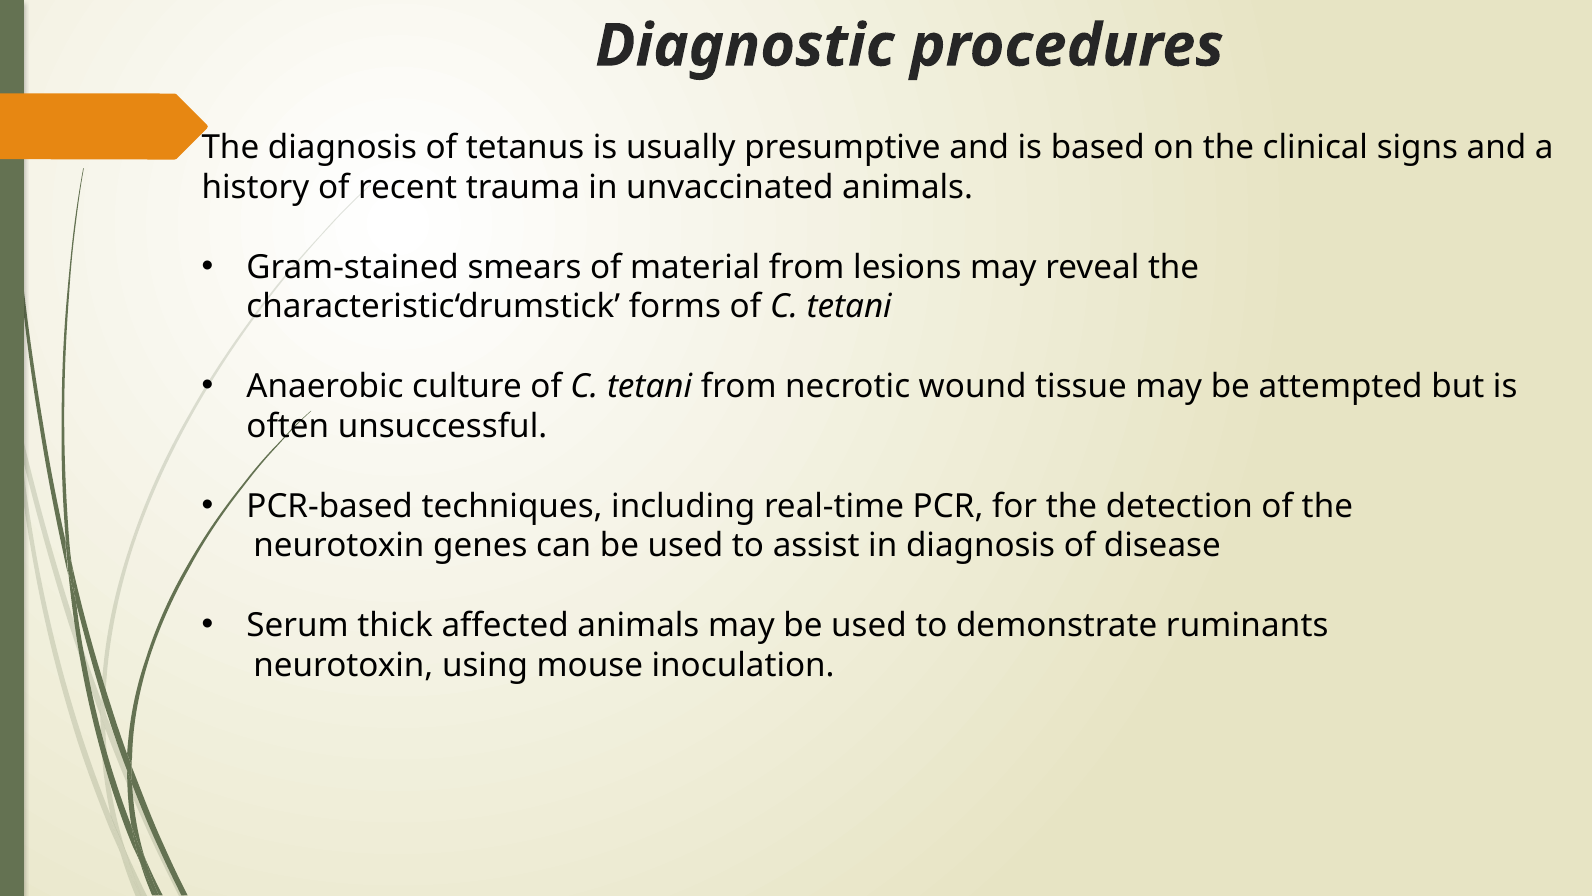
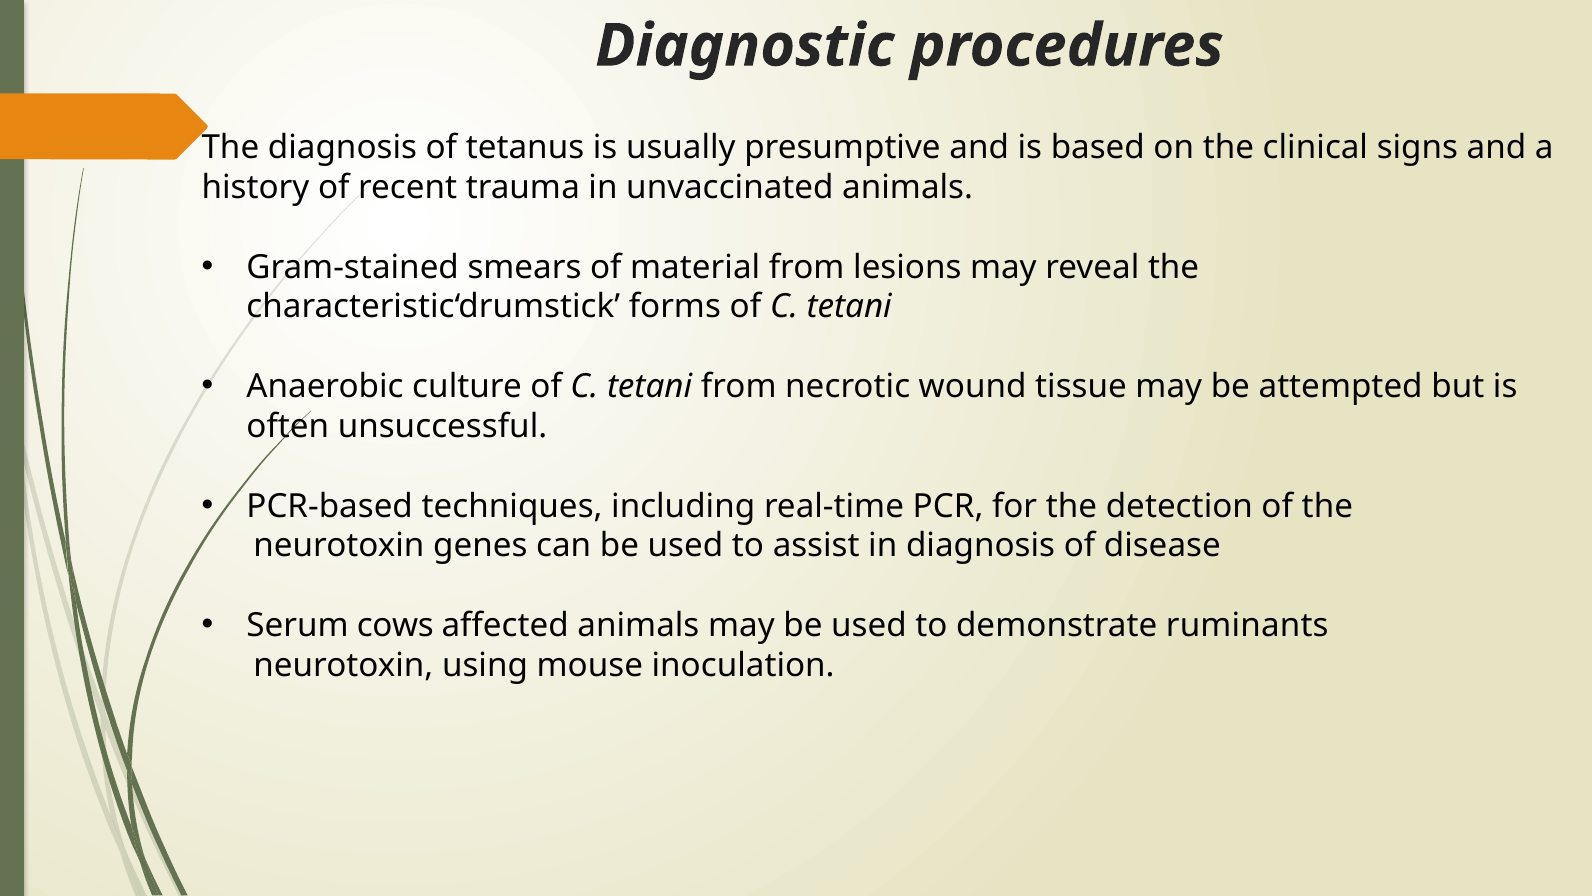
thick: thick -> cows (395, 625)
